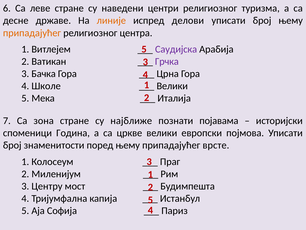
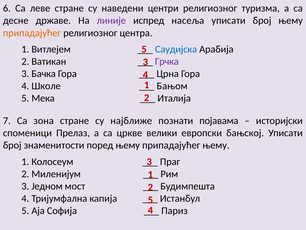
линије colour: orange -> purple (111, 21)
делови: делови -> насеља (188, 21)
Саудијска colour: purple -> blue (176, 49)
Велики: Велики -> Бањом (172, 86)
Година: Година -> Прелаз (73, 133)
појмова: појмова -> бањској (245, 133)
припадајућег врсте: врсте -> њему (216, 145)
Центру: Центру -> Једном (47, 186)
